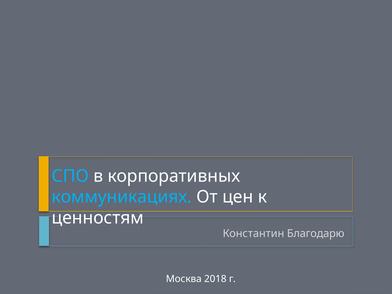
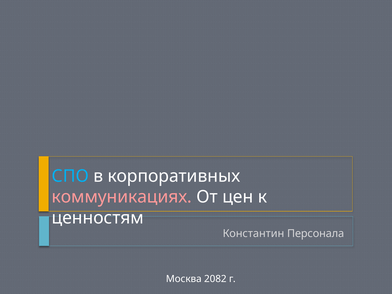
коммуникациях colour: light blue -> pink (122, 197)
Благодарю: Благодарю -> Персонала (316, 233)
2018: 2018 -> 2082 (215, 279)
